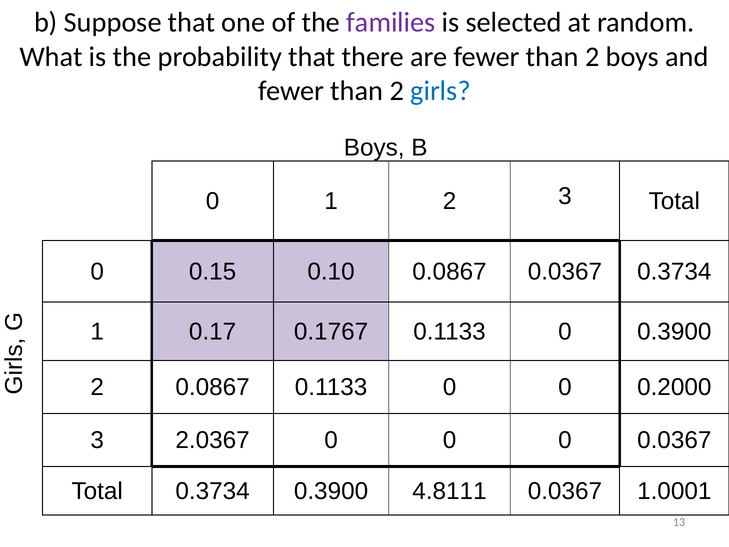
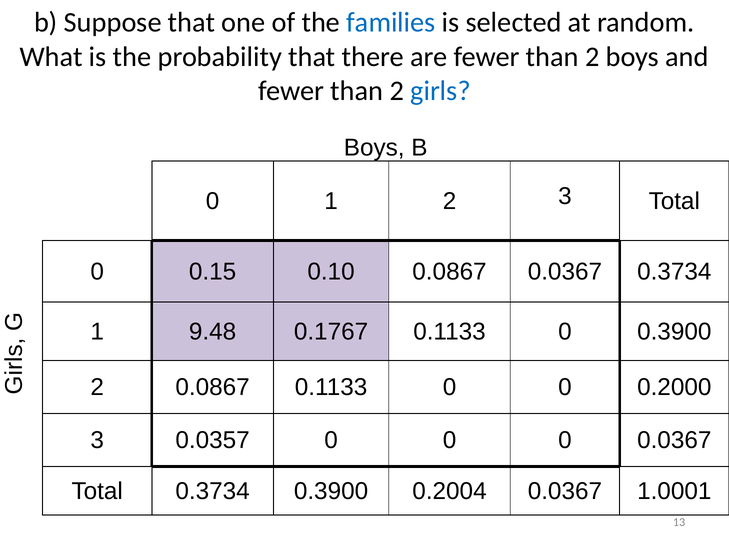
families colour: purple -> blue (391, 23)
0.17: 0.17 -> 9.48 (213, 331)
2.0367: 2.0367 -> 0.0357 (213, 440)
4.8111: 4.8111 -> 0.2004 (450, 491)
